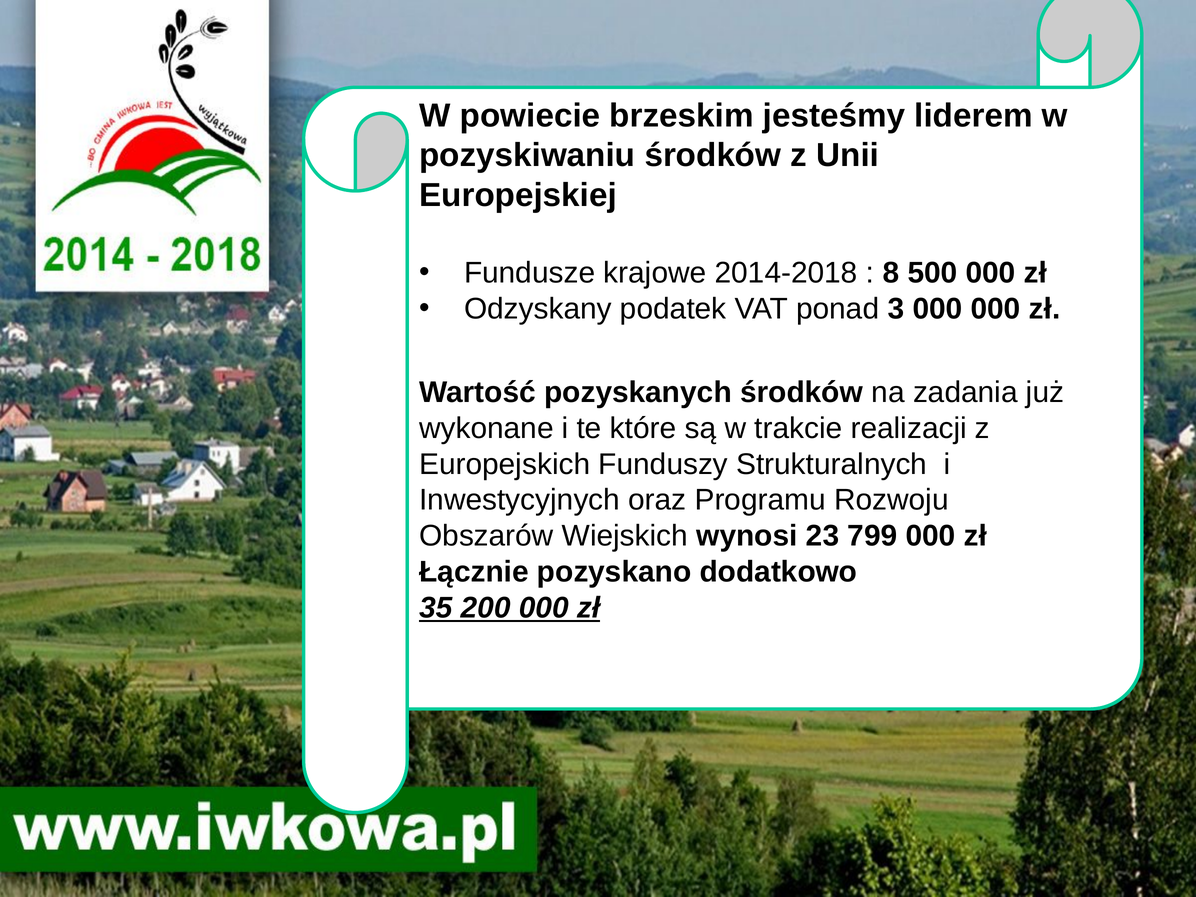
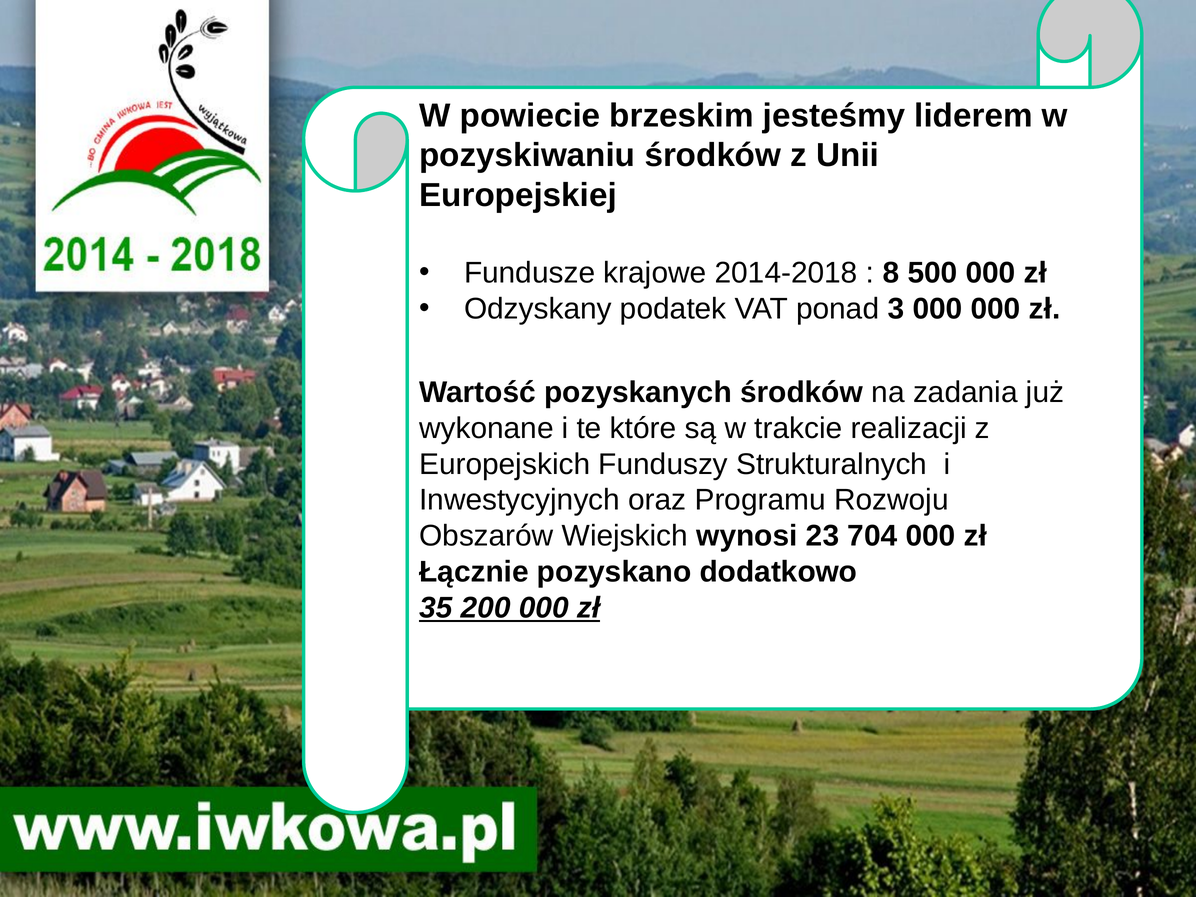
799: 799 -> 704 (872, 536)
